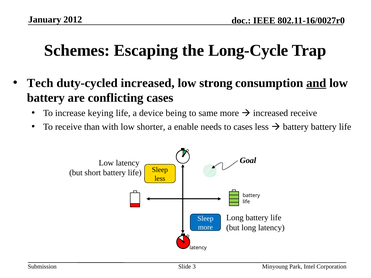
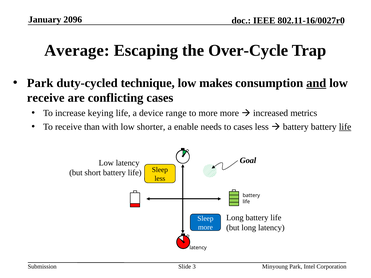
2012: 2012 -> 2096 (73, 20)
Schemes: Schemes -> Average (77, 51)
Long-Cycle: Long-Cycle -> Over-Cycle (248, 51)
Tech: Tech -> Park (40, 83)
duty-cycled increased: increased -> technique (148, 83)
strong: strong -> makes (216, 83)
battery: battery -> receive (46, 98)
being: being -> range (176, 113)
to same: same -> more (208, 113)
increased receive: receive -> metrics (304, 113)
life underline: none -> present (345, 127)
